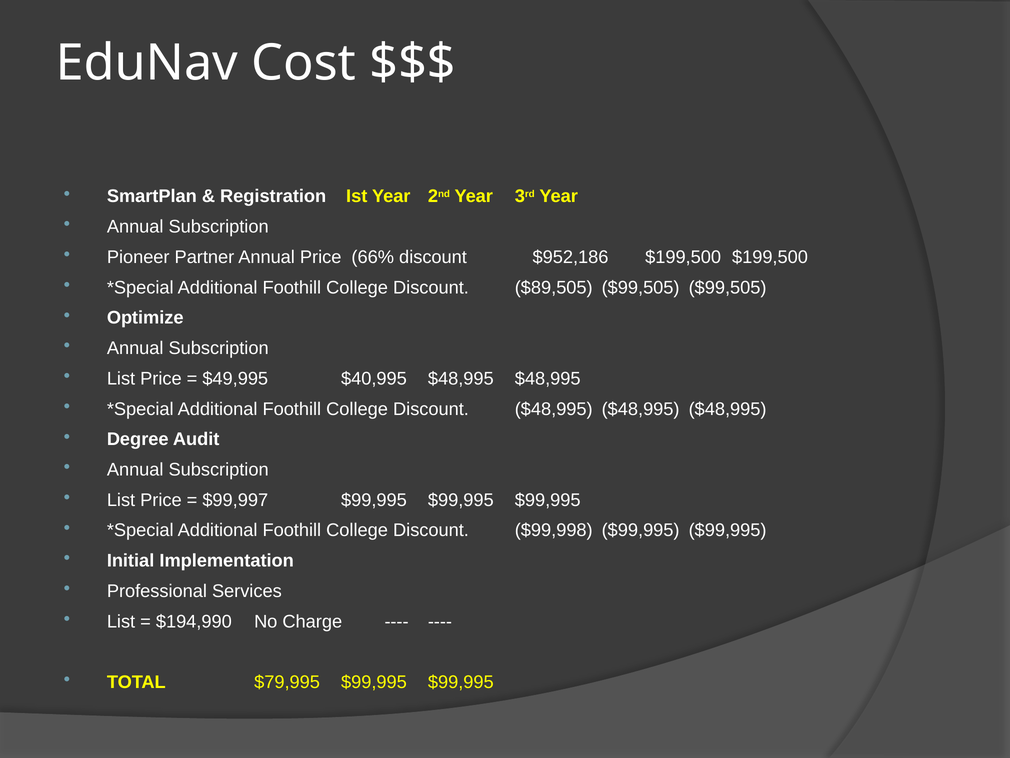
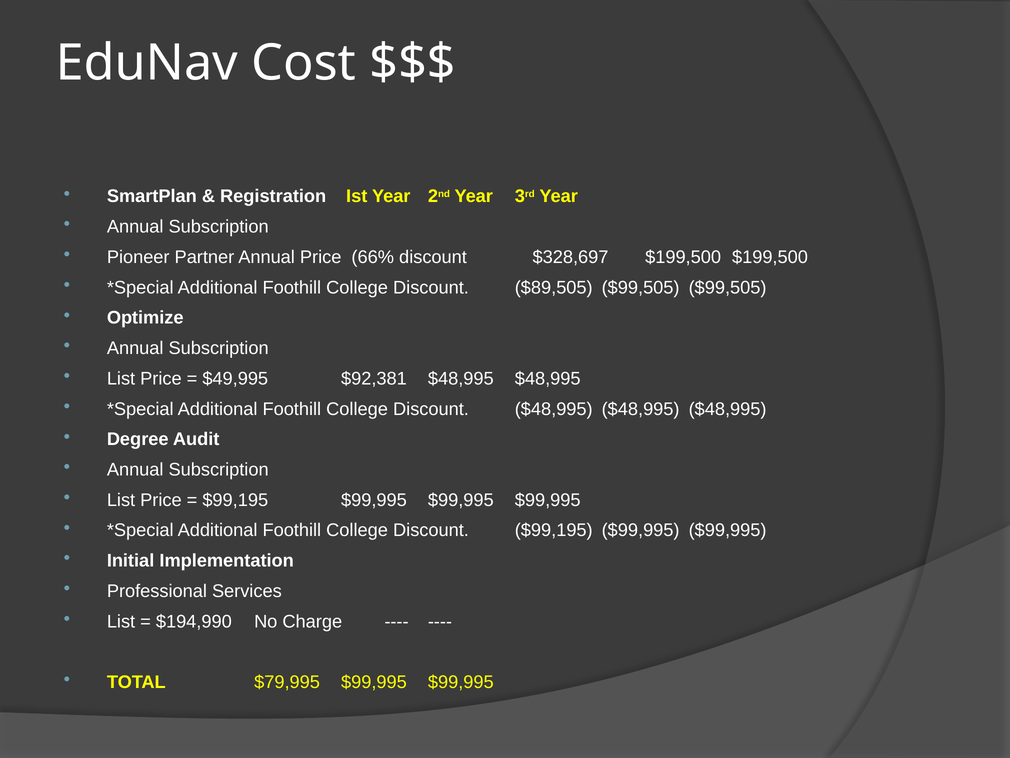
$952,186: $952,186 -> $328,697 (571, 257)
$40,995: $40,995 -> $92,381 (374, 378)
$99,997: $99,997 -> $99,195 (235, 500)
Discount $99,998: $99,998 -> $99,195 (554, 530)
